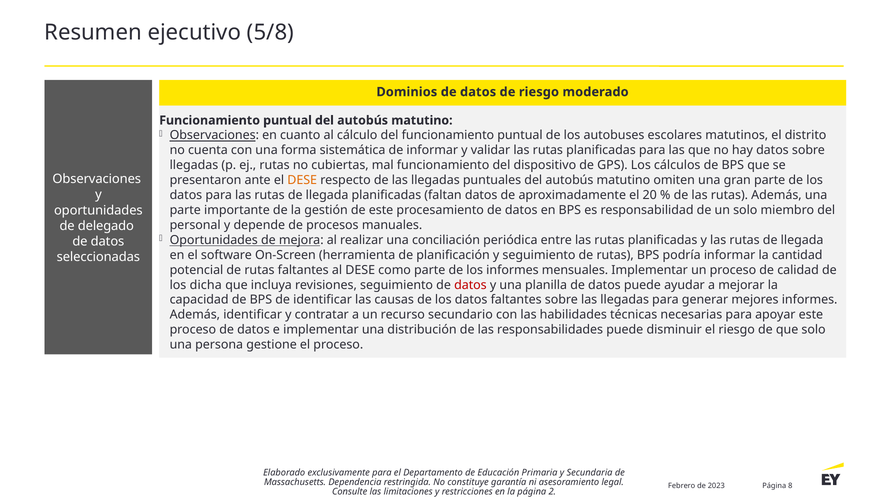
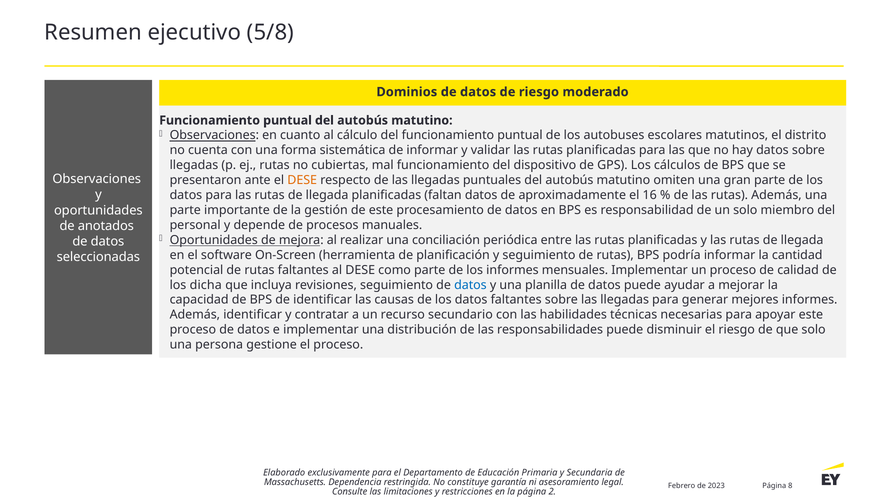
20: 20 -> 16 (650, 195)
delegado: delegado -> anotados (106, 226)
datos colour: red -> blue (470, 285)
